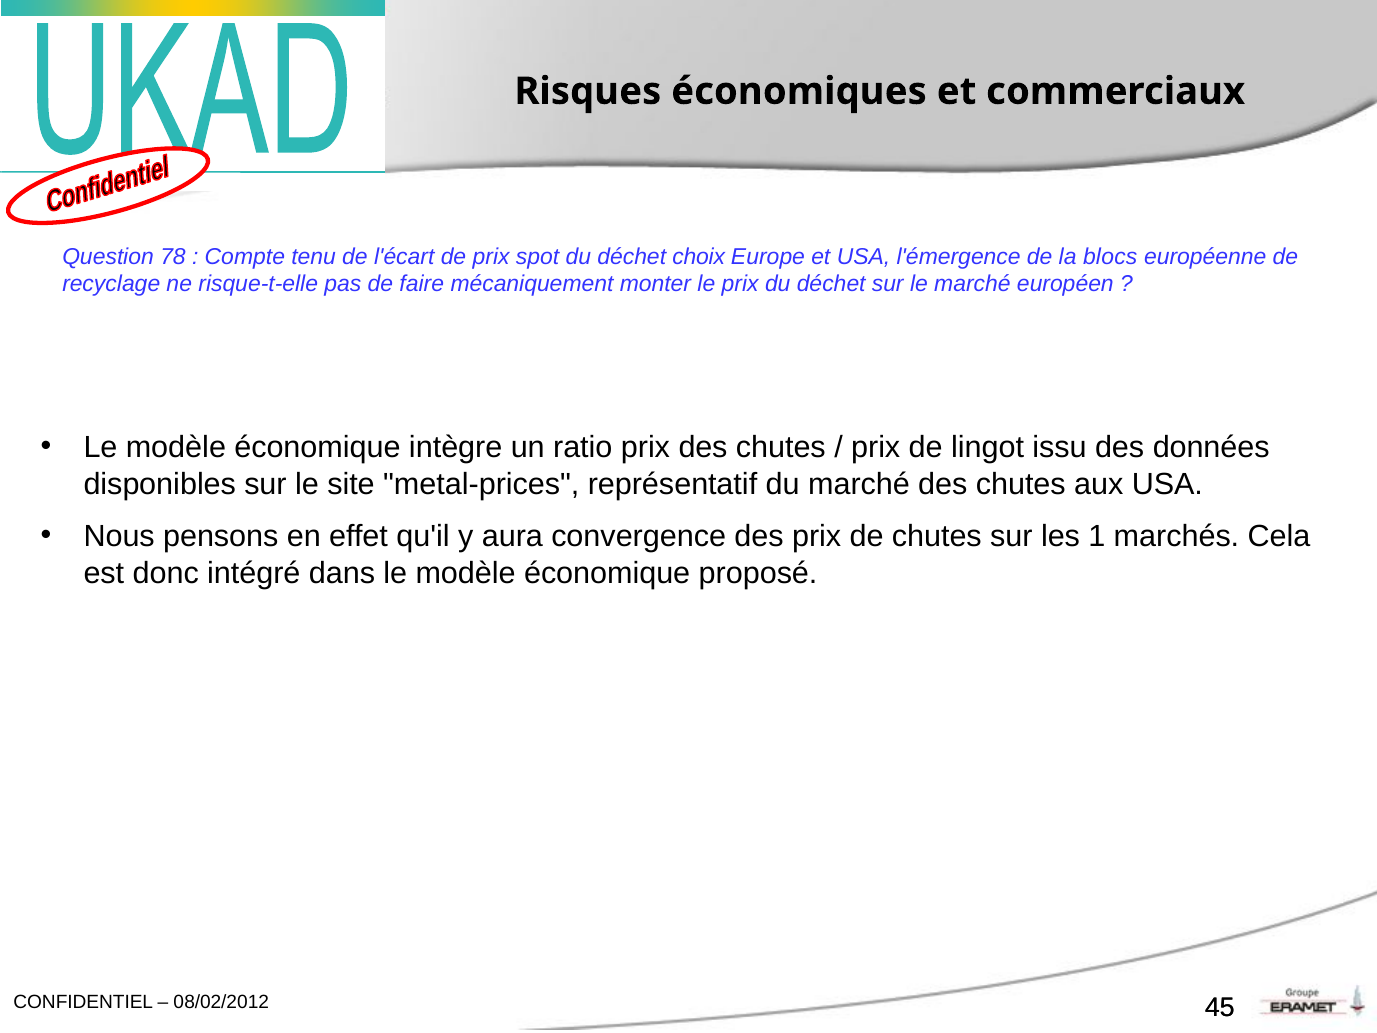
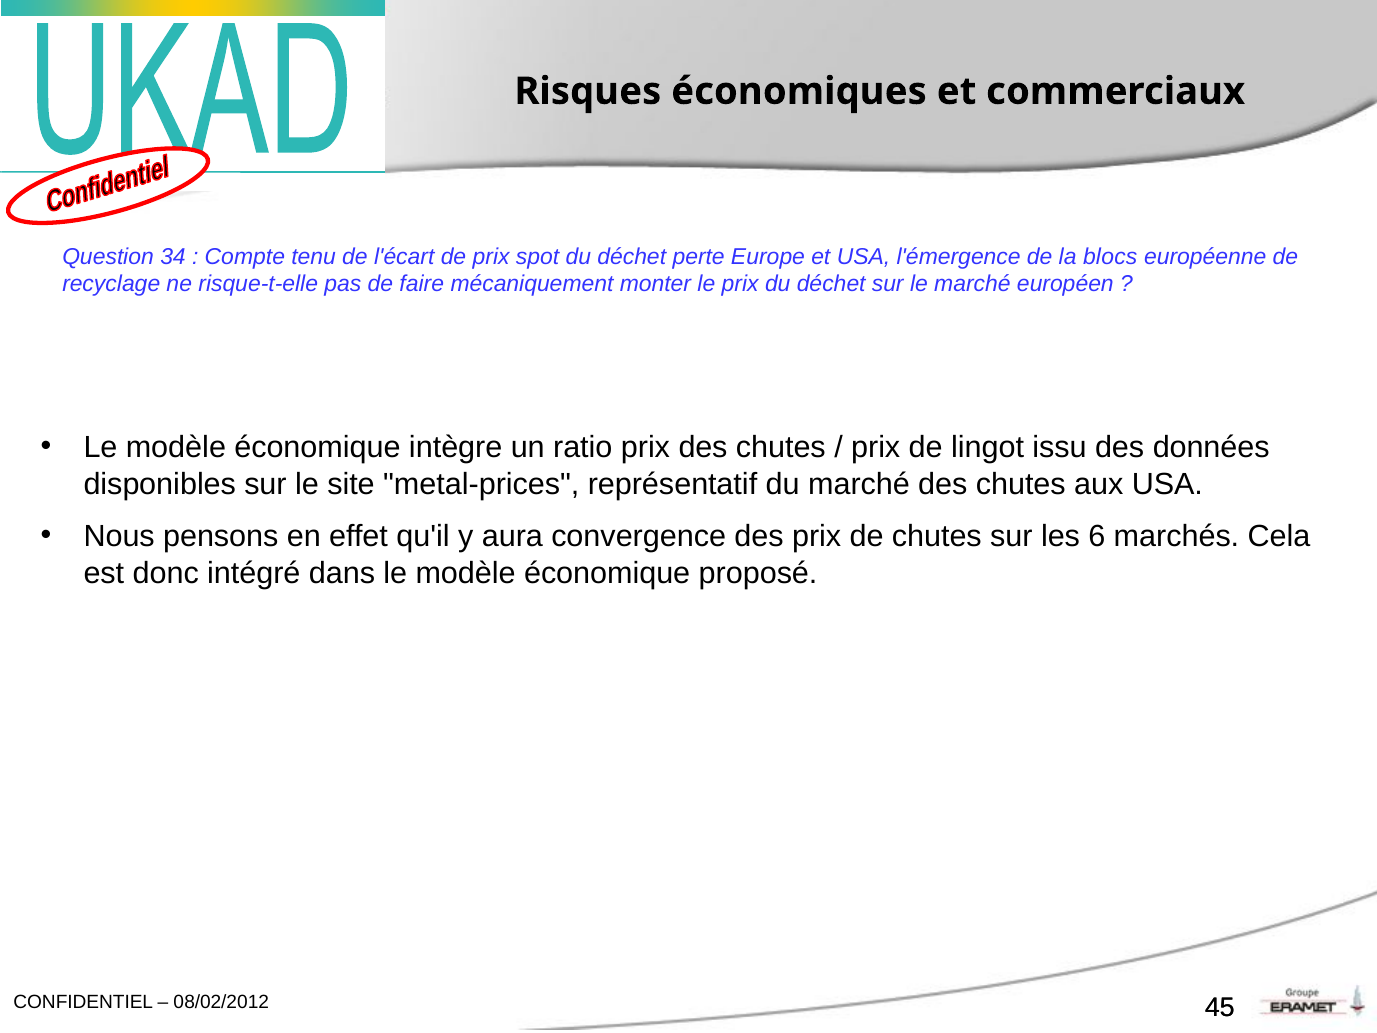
78: 78 -> 34 (173, 257)
choix: choix -> perte (699, 257)
1: 1 -> 6 (1097, 536)
